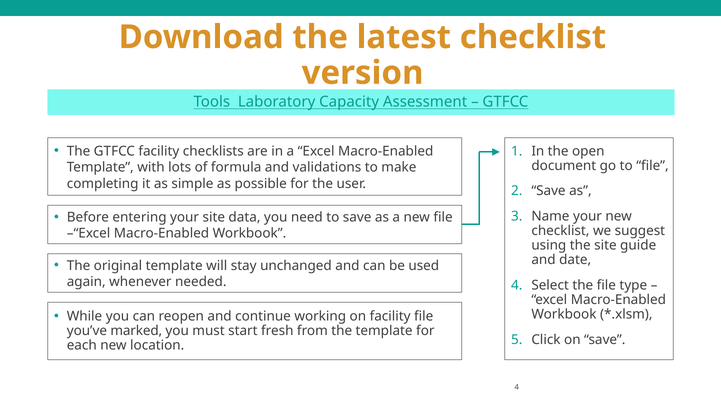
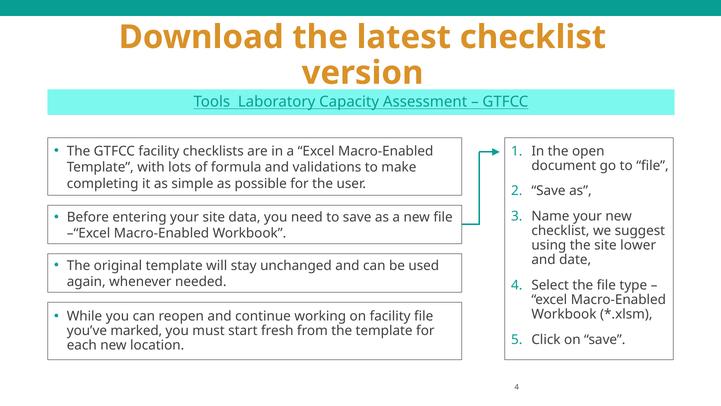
guide: guide -> lower (638, 245)
